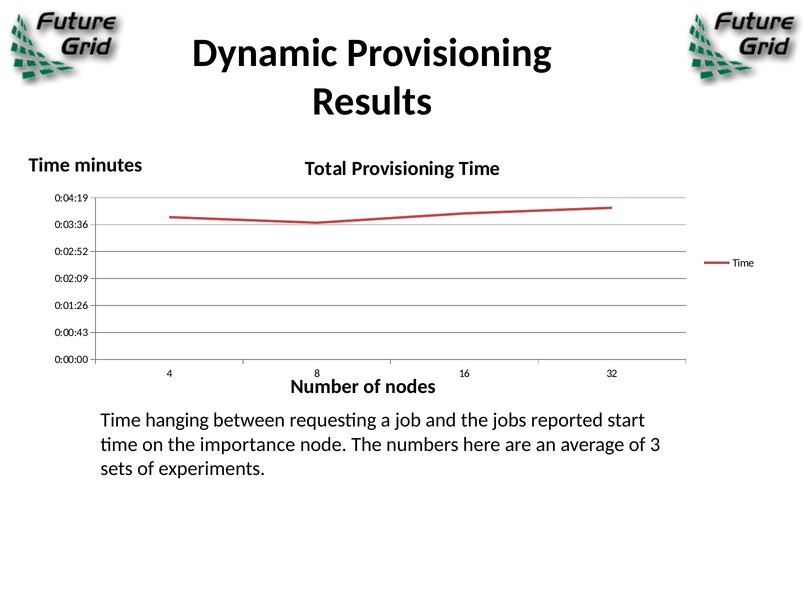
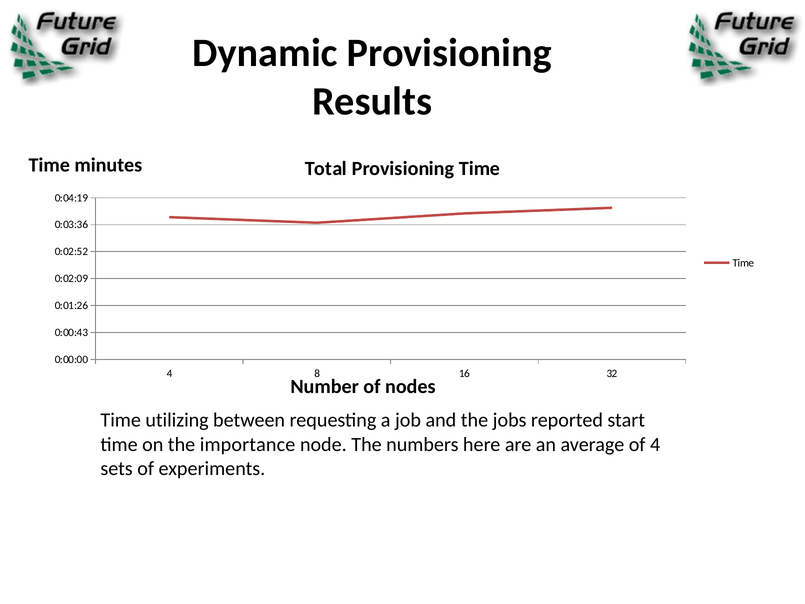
hanging: hanging -> utilizing (177, 420)
of 3: 3 -> 4 (655, 444)
